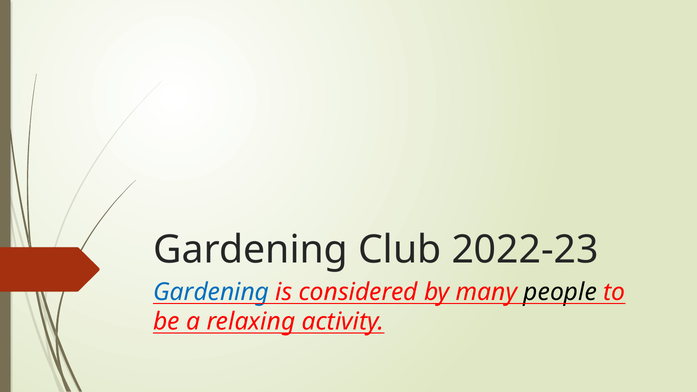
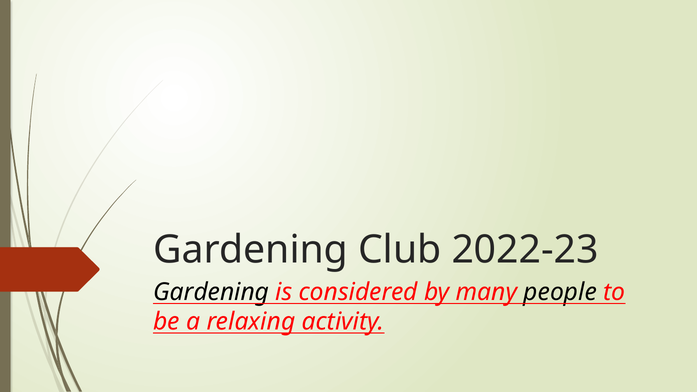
Gardening colour: blue -> black (211, 292)
